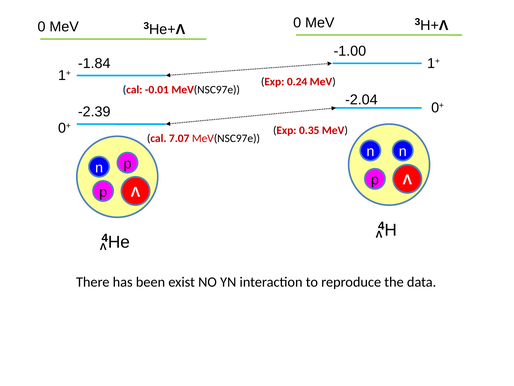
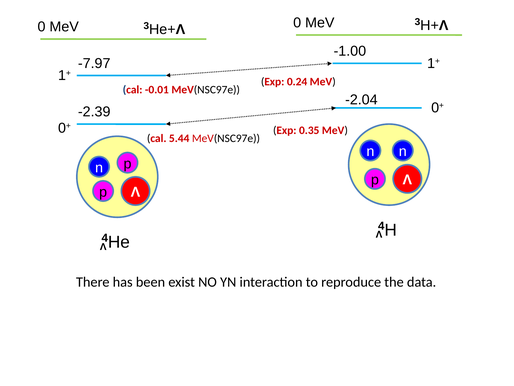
-1.84: -1.84 -> -7.97 (94, 63)
7.07: 7.07 -> 5.44 (179, 138)
